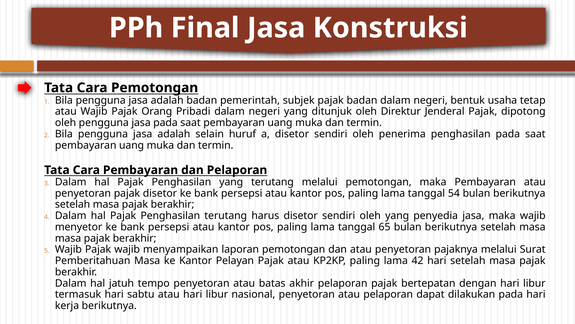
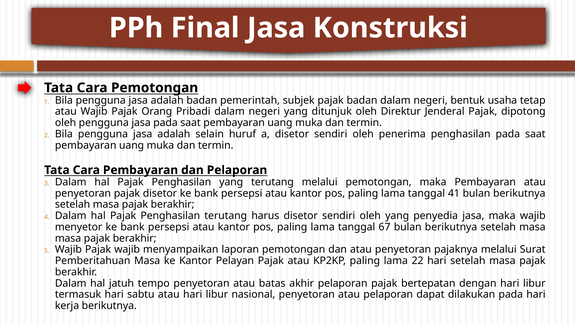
54: 54 -> 41 (454, 193)
65: 65 -> 67 (385, 227)
42: 42 -> 22 (418, 260)
